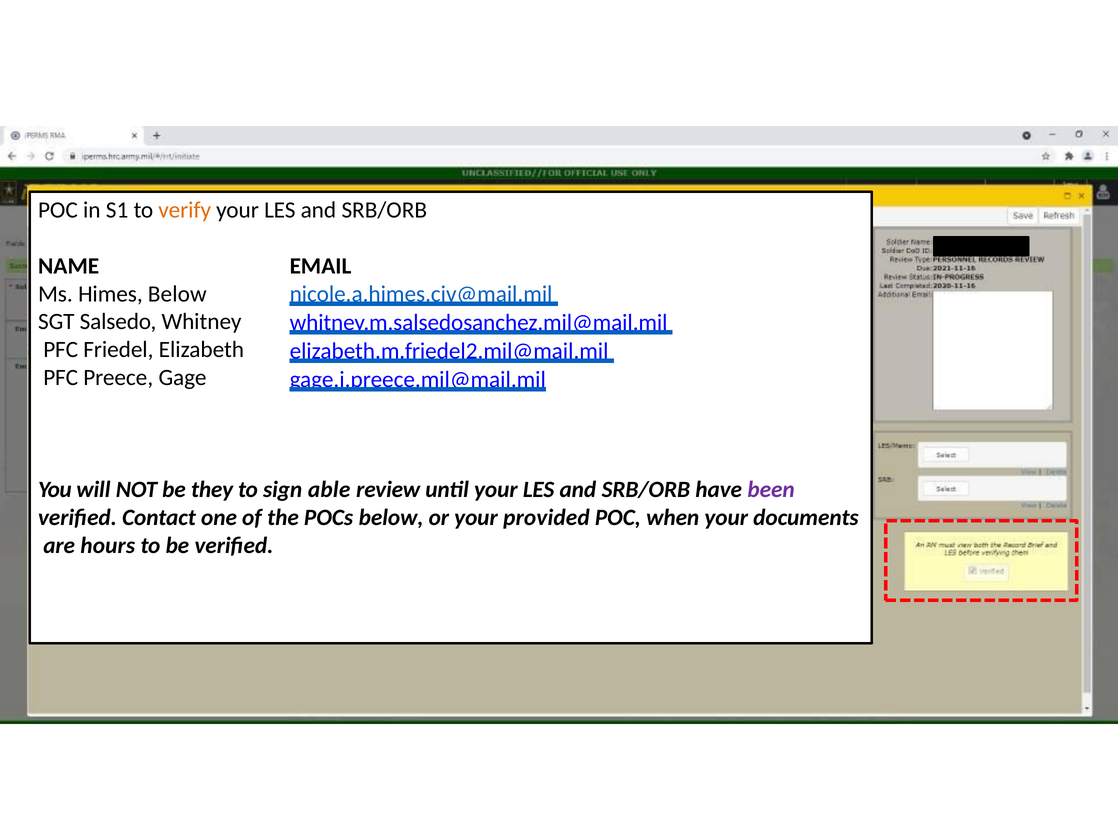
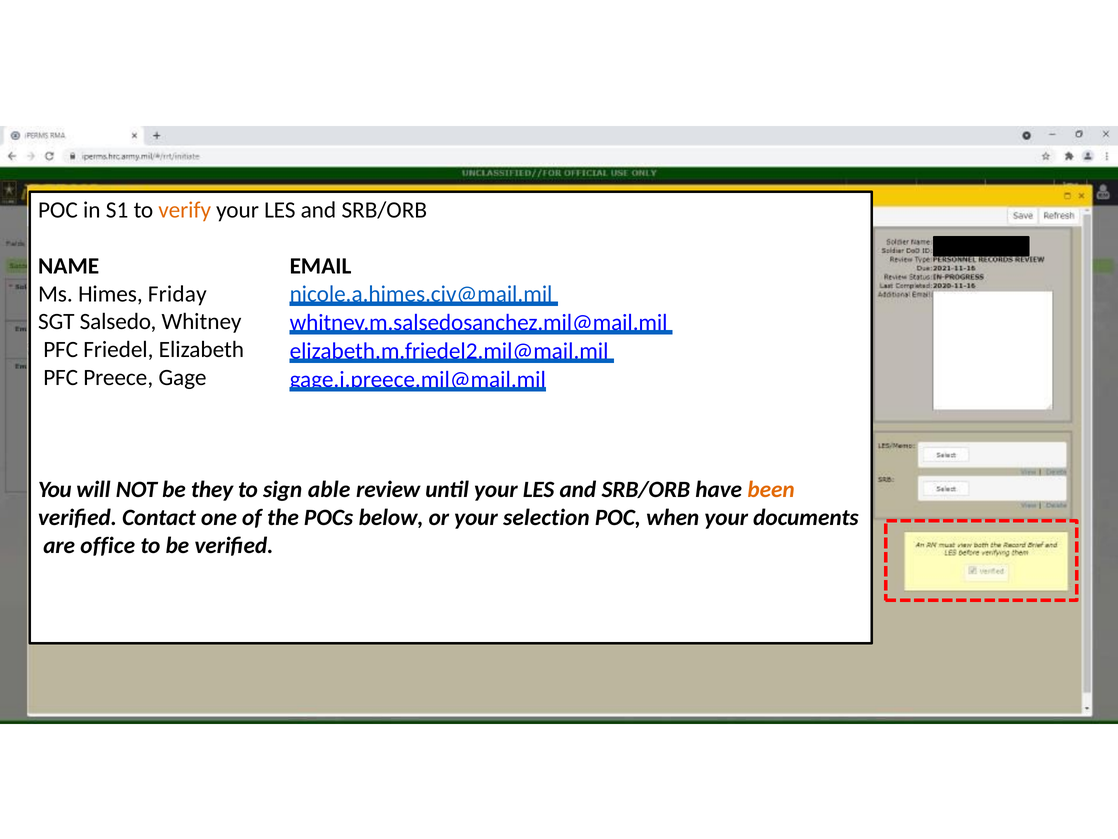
Himes Below: Below -> Friday (177, 294)
been colour: purple -> orange (771, 489)
provided: provided -> selection (546, 517)
hours: hours -> office (108, 545)
